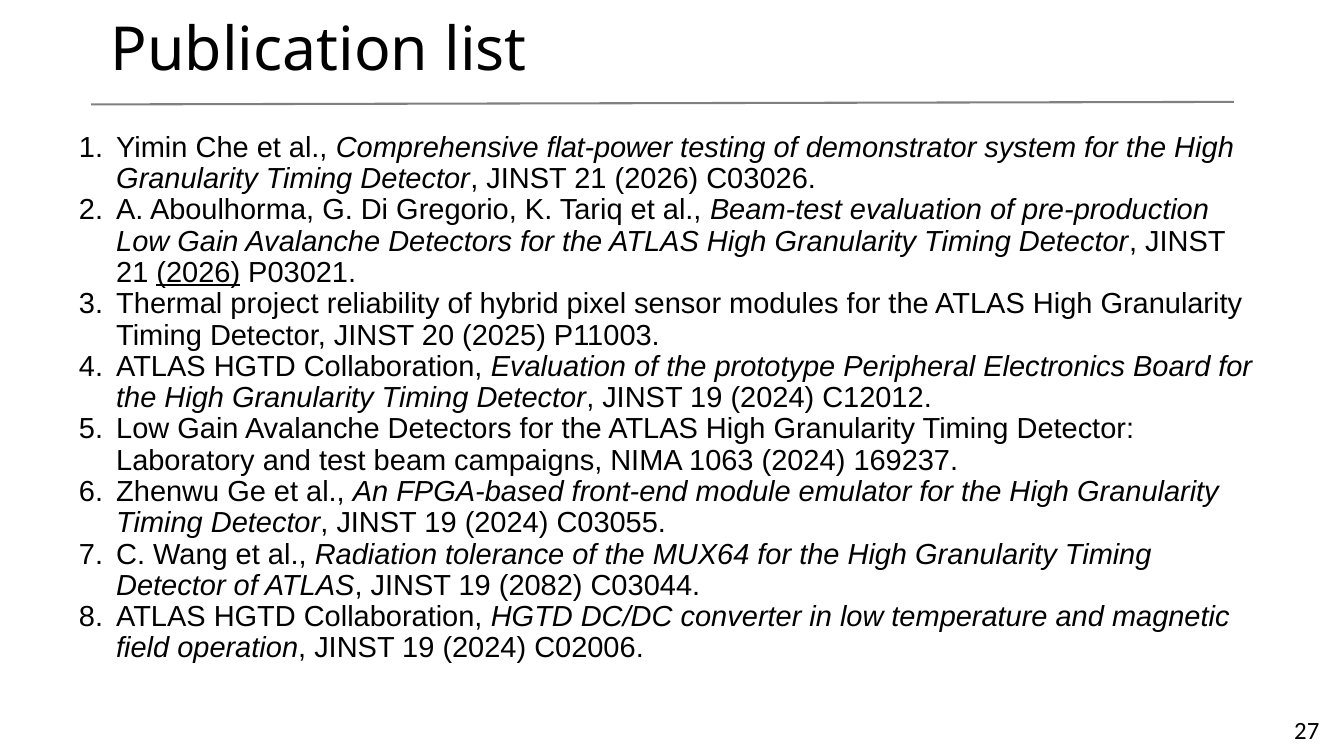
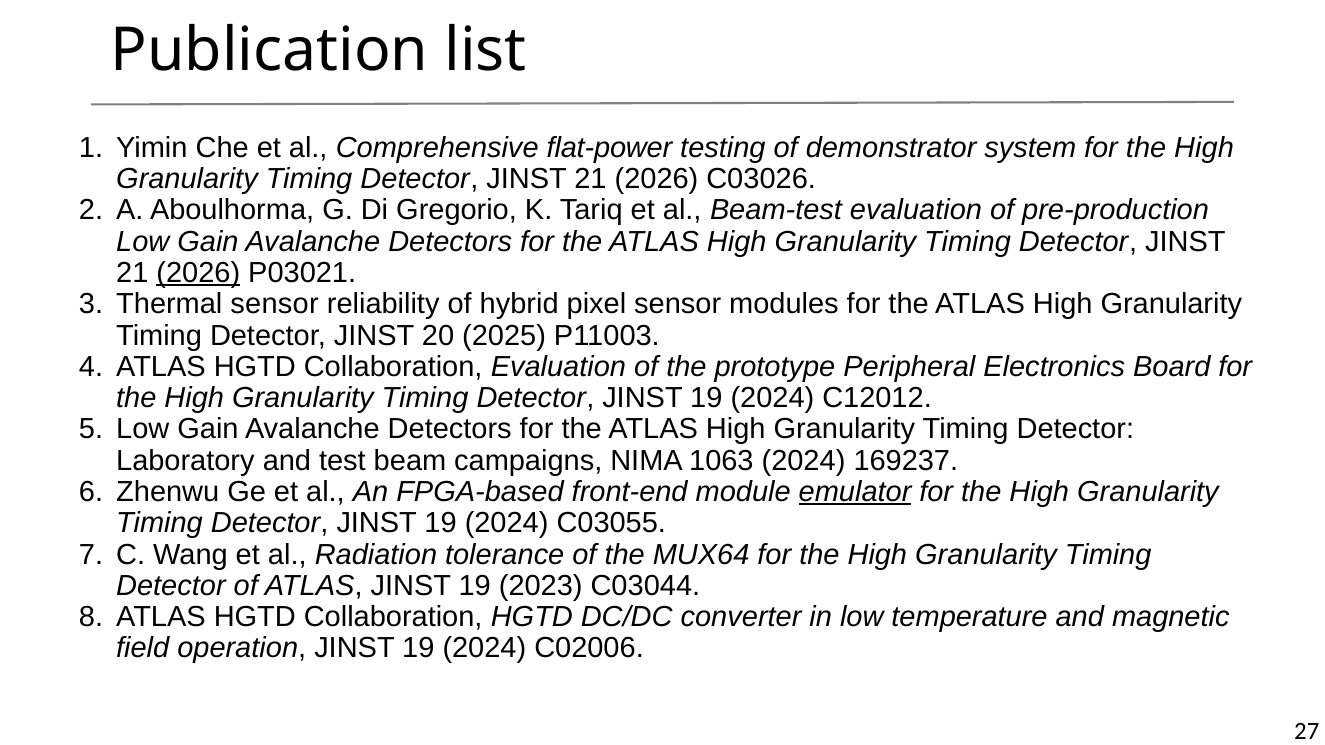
Thermal project: project -> sensor (275, 304)
emulator underline: none -> present (855, 492)
2082: 2082 -> 2023 (541, 586)
